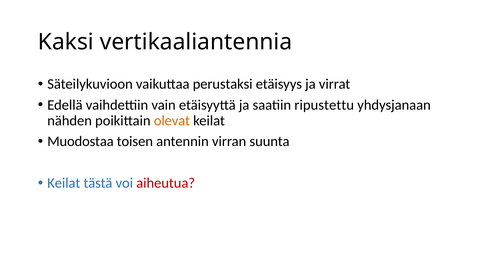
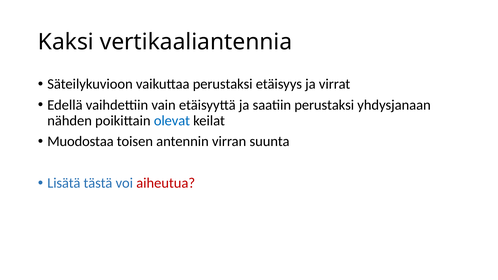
saatiin ripustettu: ripustettu -> perustaksi (324, 105)
olevat colour: orange -> blue (172, 121)
Keilat: Keilat -> Lisätä (64, 183)
